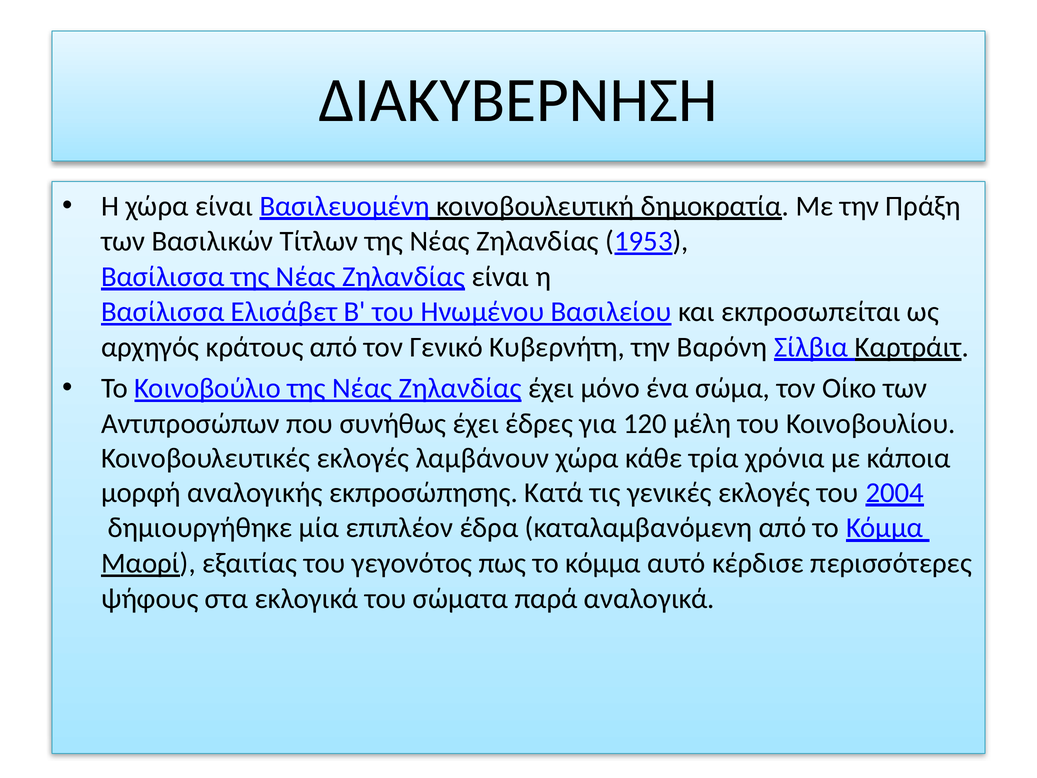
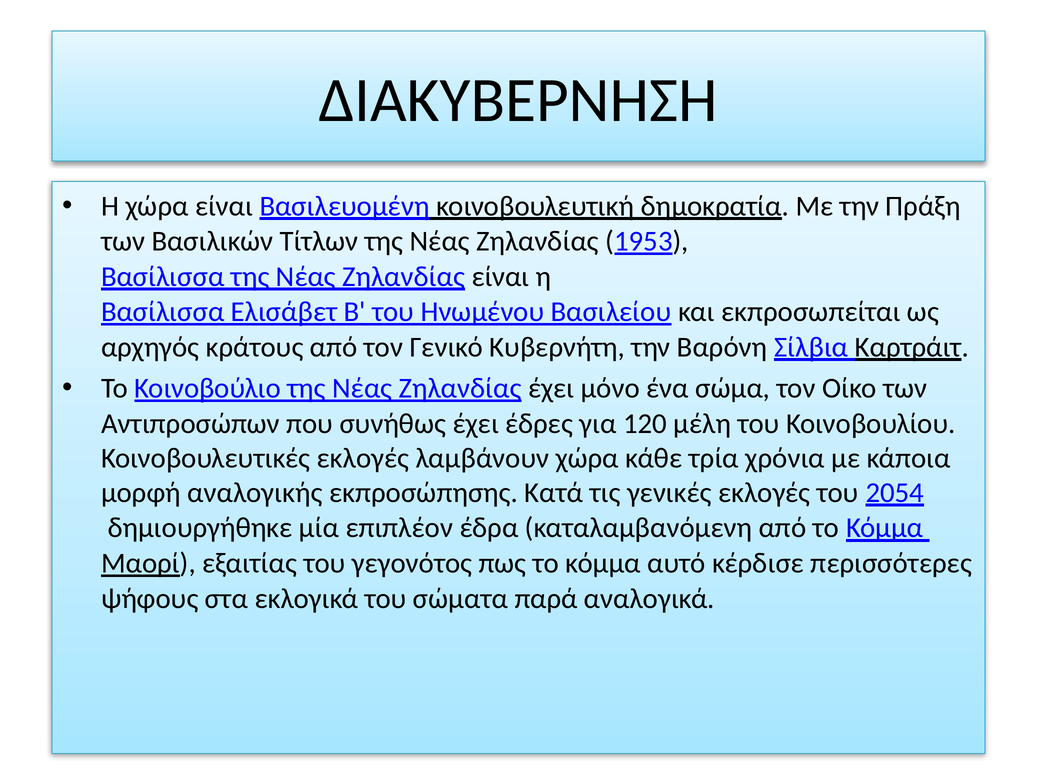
2004: 2004 -> 2054 (895, 493)
